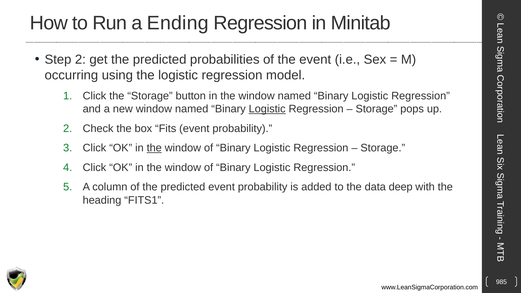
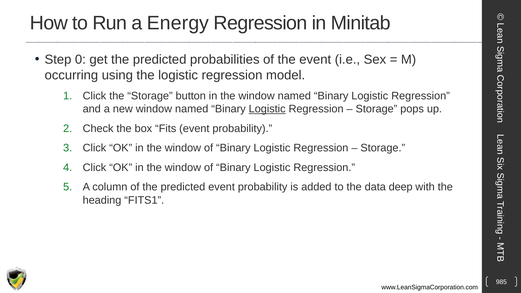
Ending: Ending -> Energy (178, 23)
Step 2: 2 -> 0 (80, 60)
the underline: present -> none (154, 148)
